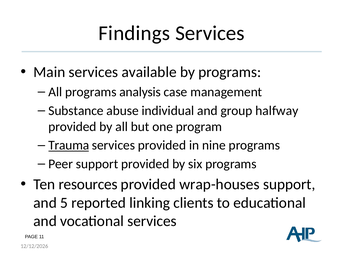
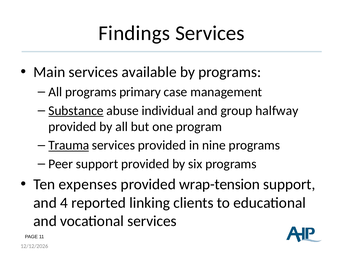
analysis: analysis -> primary (140, 92)
Substance underline: none -> present (76, 110)
resources: resources -> expenses (88, 184)
wrap-houses: wrap-houses -> wrap-tension (220, 184)
5: 5 -> 4 (64, 202)
